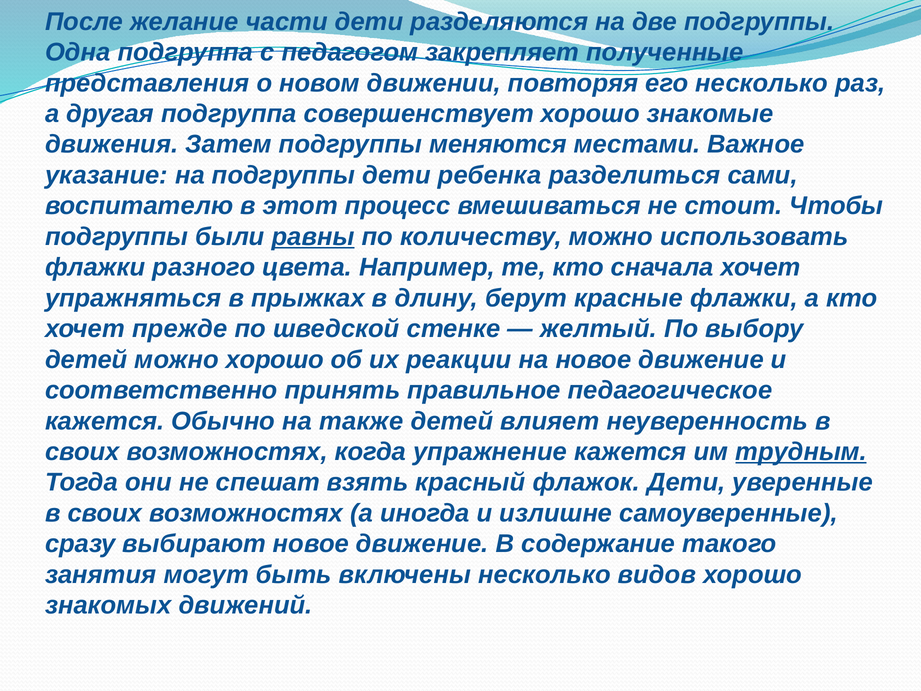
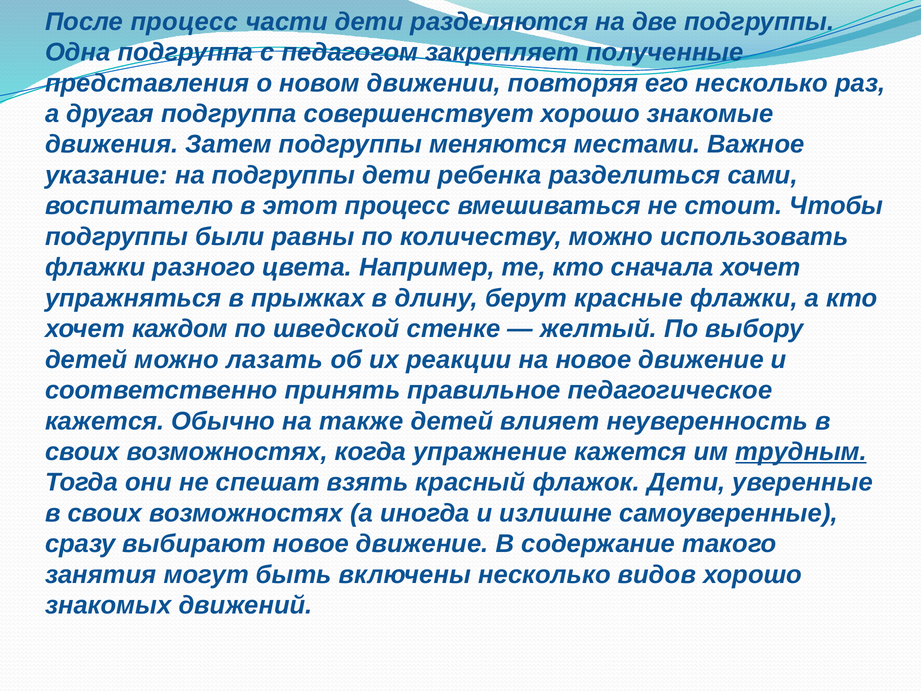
После желание: желание -> процесс (184, 22)
равны underline: present -> none (313, 237)
прежде: прежде -> каждом (180, 329)
можно хорошо: хорошо -> лазать (275, 359)
